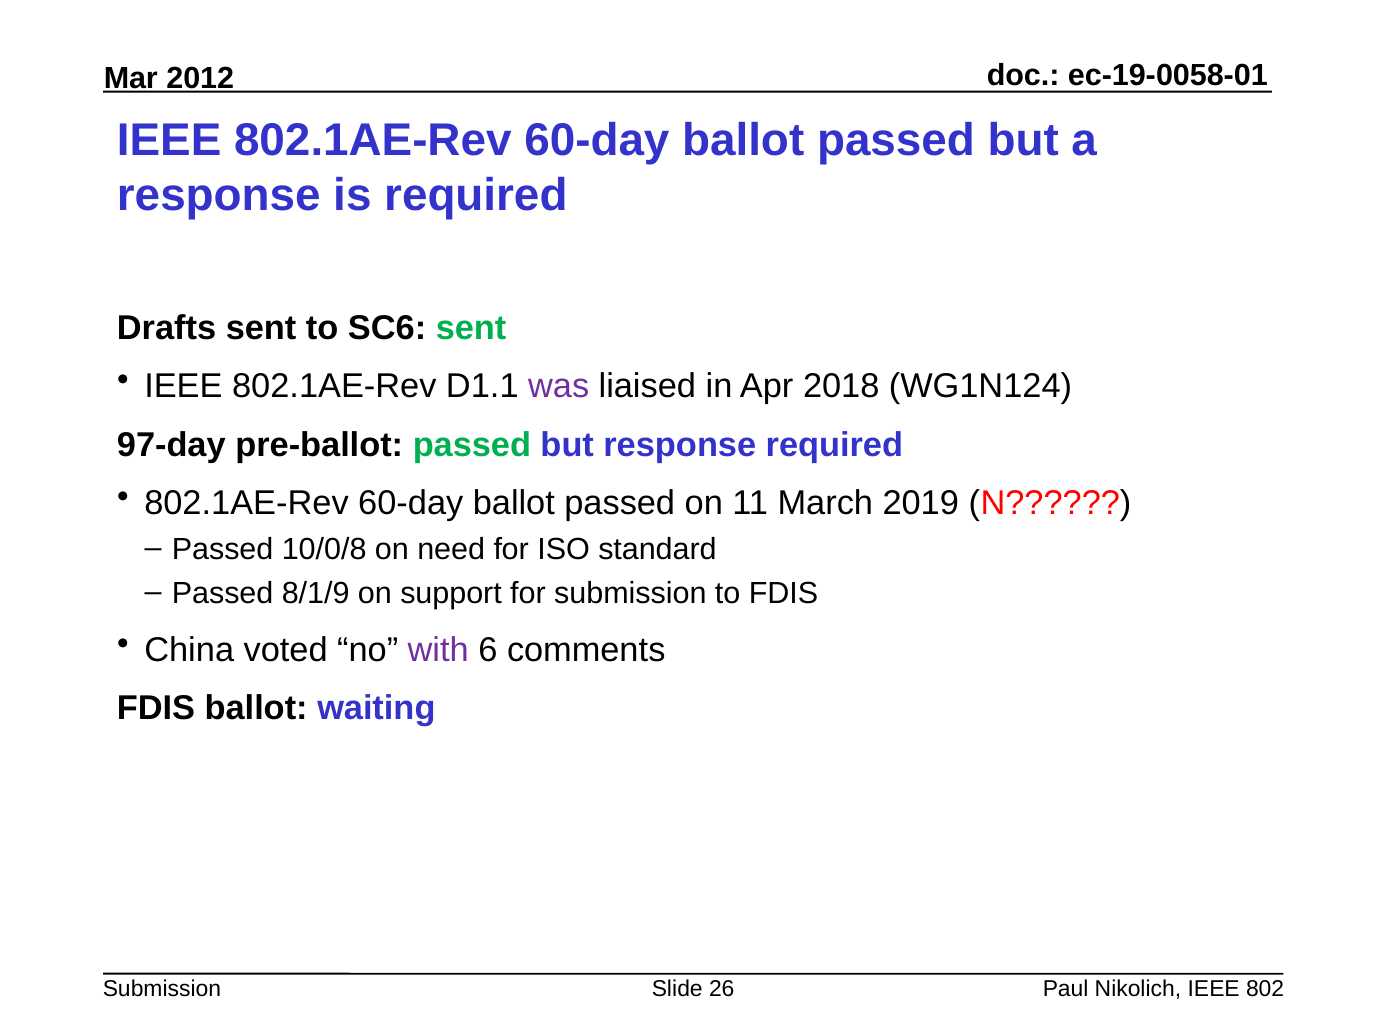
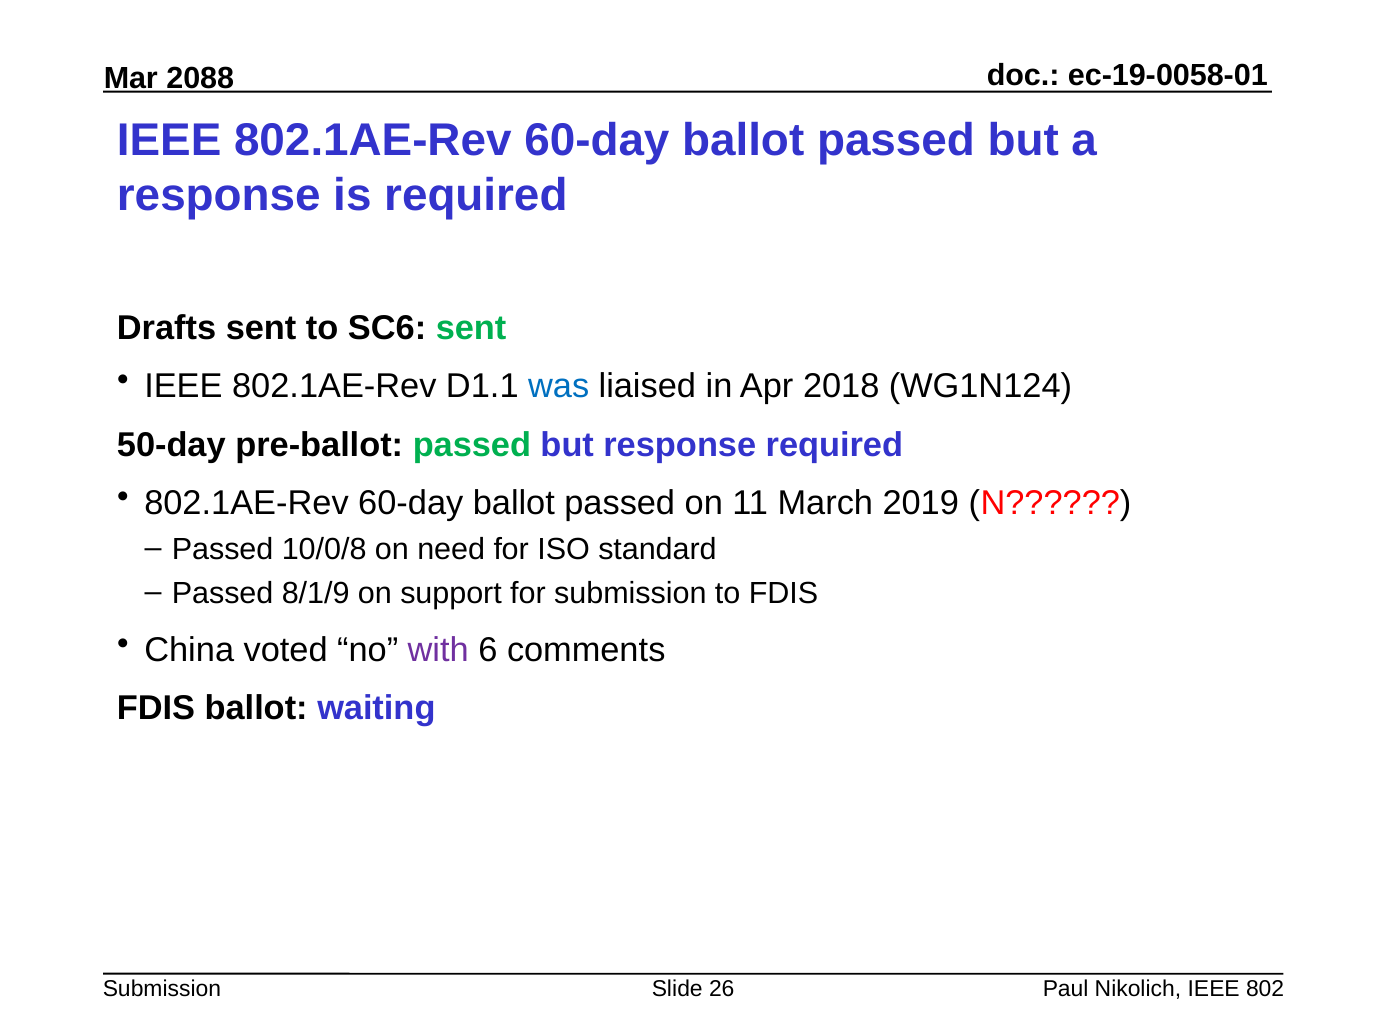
2012: 2012 -> 2088 (200, 78)
was colour: purple -> blue (559, 386)
97-day: 97-day -> 50-day (171, 445)
